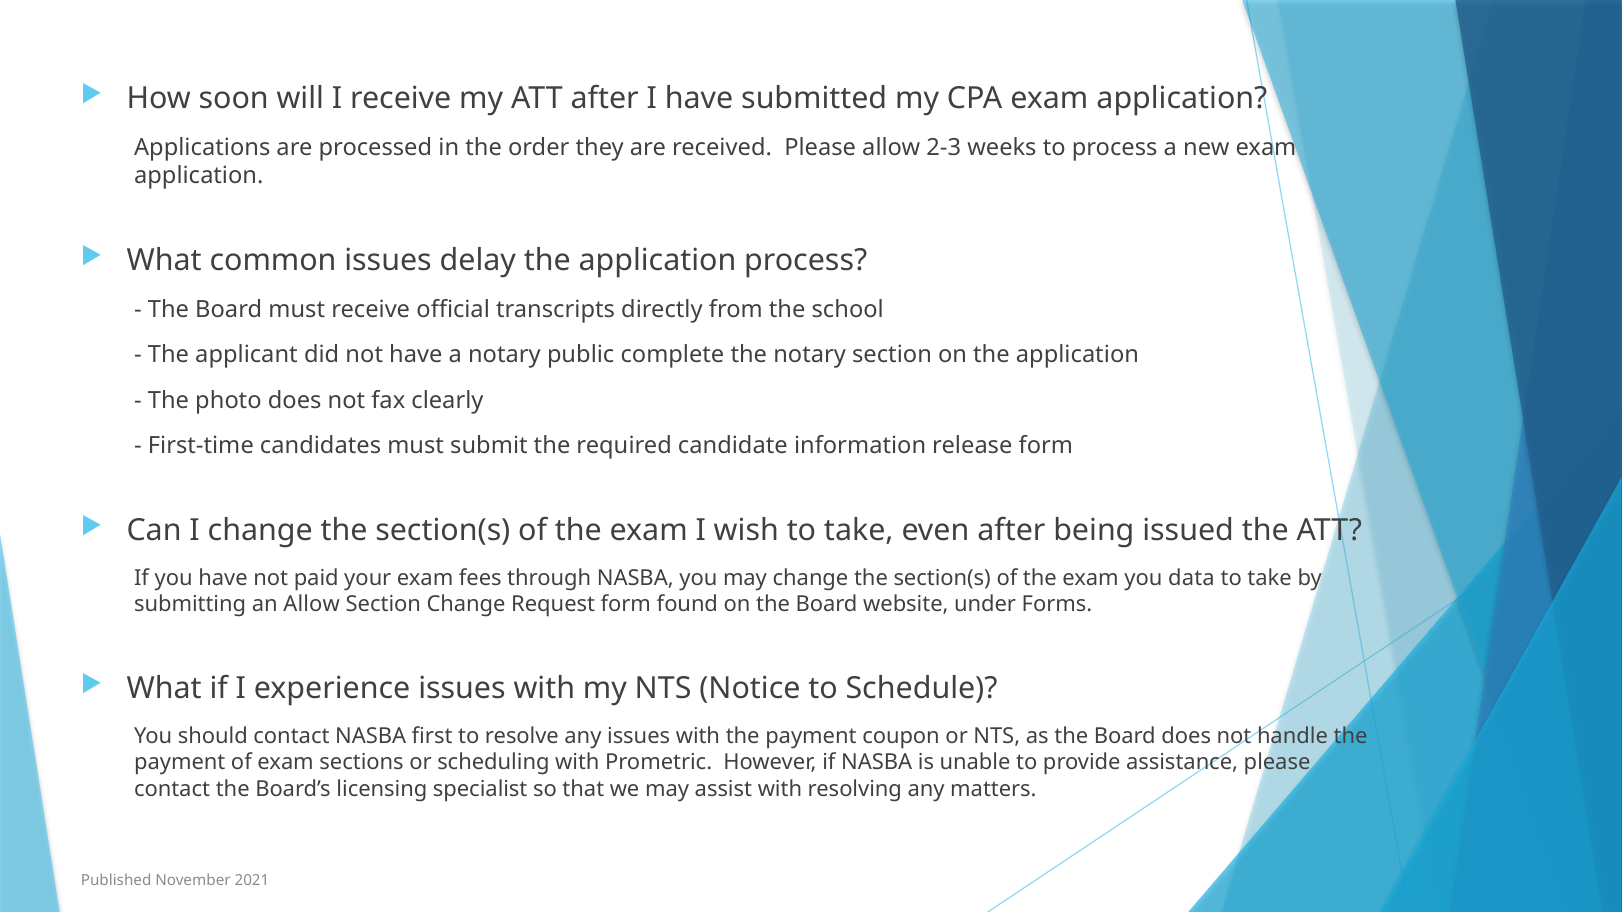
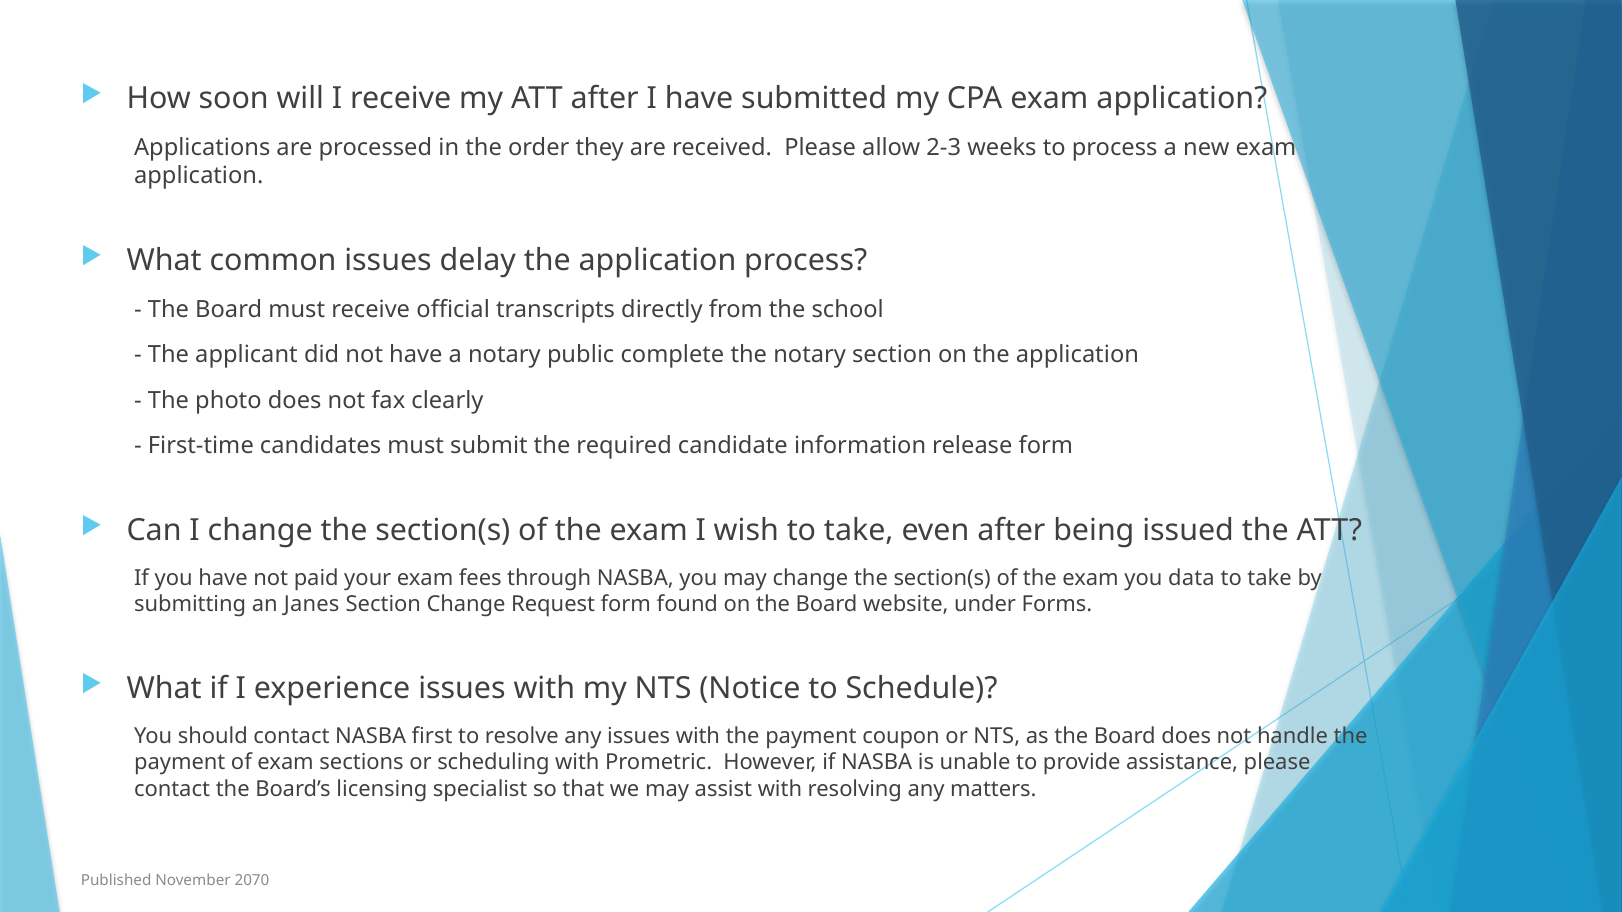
an Allow: Allow -> Janes (312, 605)
2021: 2021 -> 2070 (252, 881)
